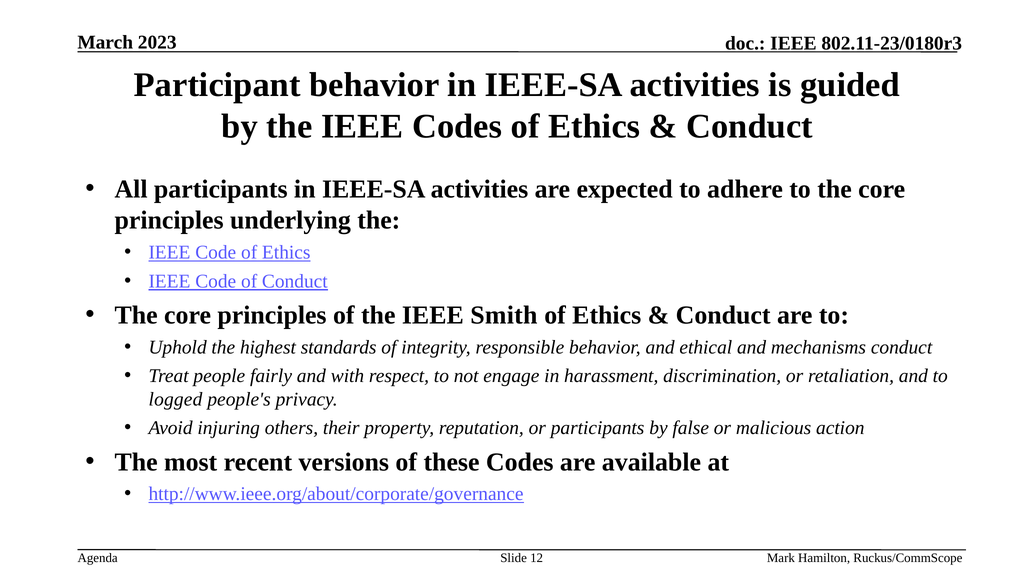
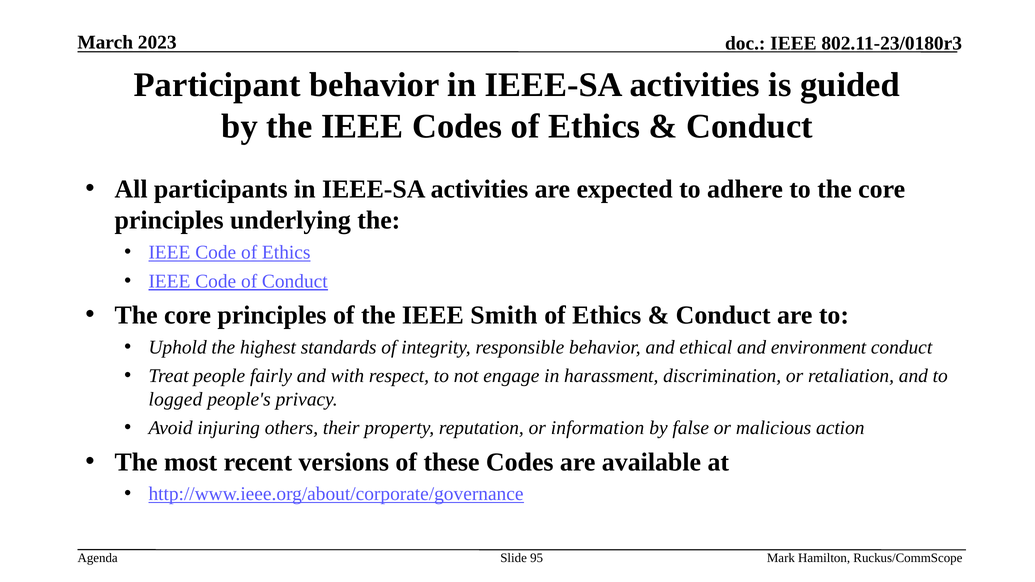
mechanisms: mechanisms -> environment (819, 347)
or participants: participants -> information (597, 428)
12: 12 -> 95 (537, 558)
